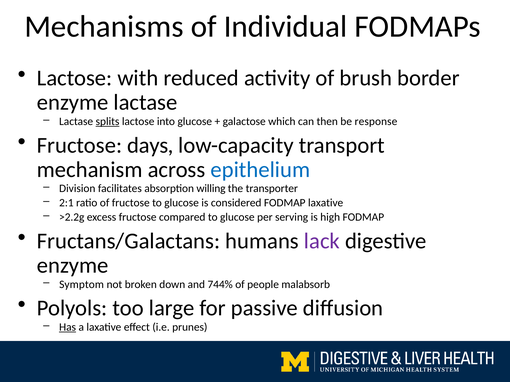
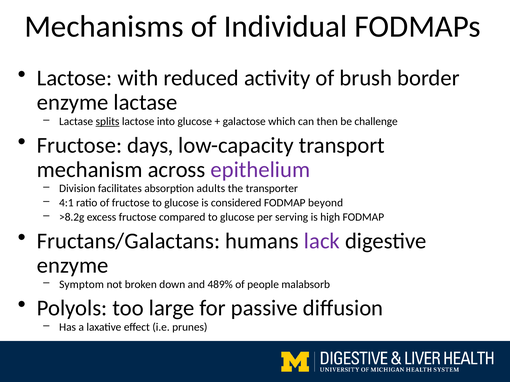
response: response -> challenge (376, 122)
epithelium colour: blue -> purple (260, 170)
willing: willing -> adults (211, 189)
2:1: 2:1 -> 4:1 (66, 203)
FODMAP laxative: laxative -> beyond (326, 203)
>2.2g: >2.2g -> >8.2g (72, 217)
744%: 744% -> 489% (220, 285)
Has underline: present -> none (68, 328)
